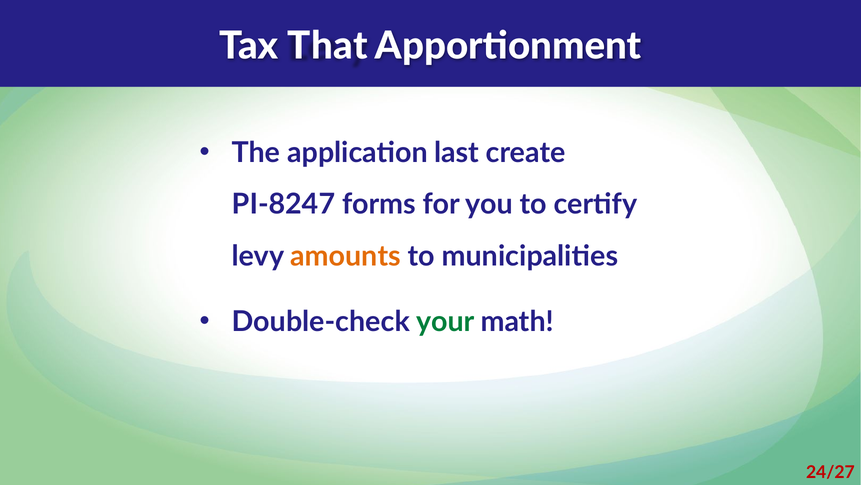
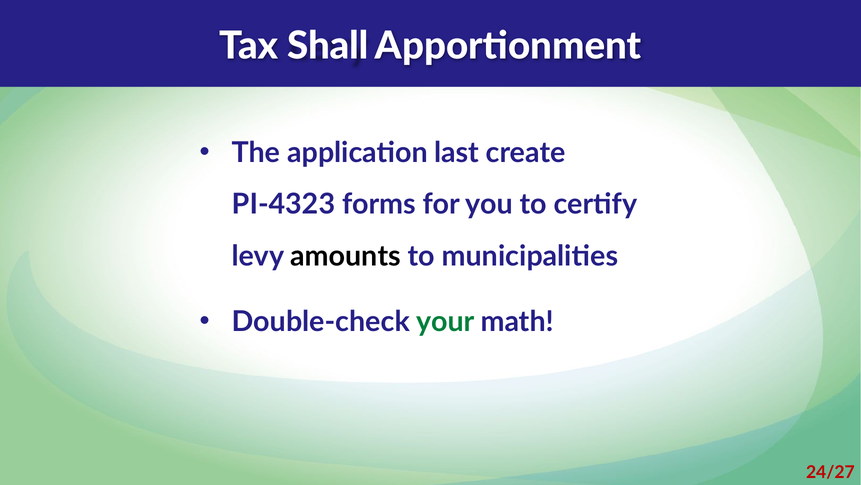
That: That -> Shall (328, 46)
PI-8247: PI-8247 -> PI-4323 (283, 204)
amounts colour: orange -> black (346, 256)
